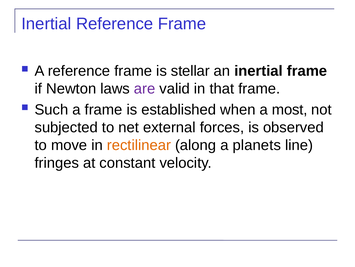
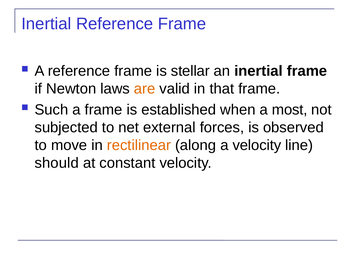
are colour: purple -> orange (145, 89)
a planets: planets -> velocity (257, 145)
fringes: fringes -> should (57, 163)
